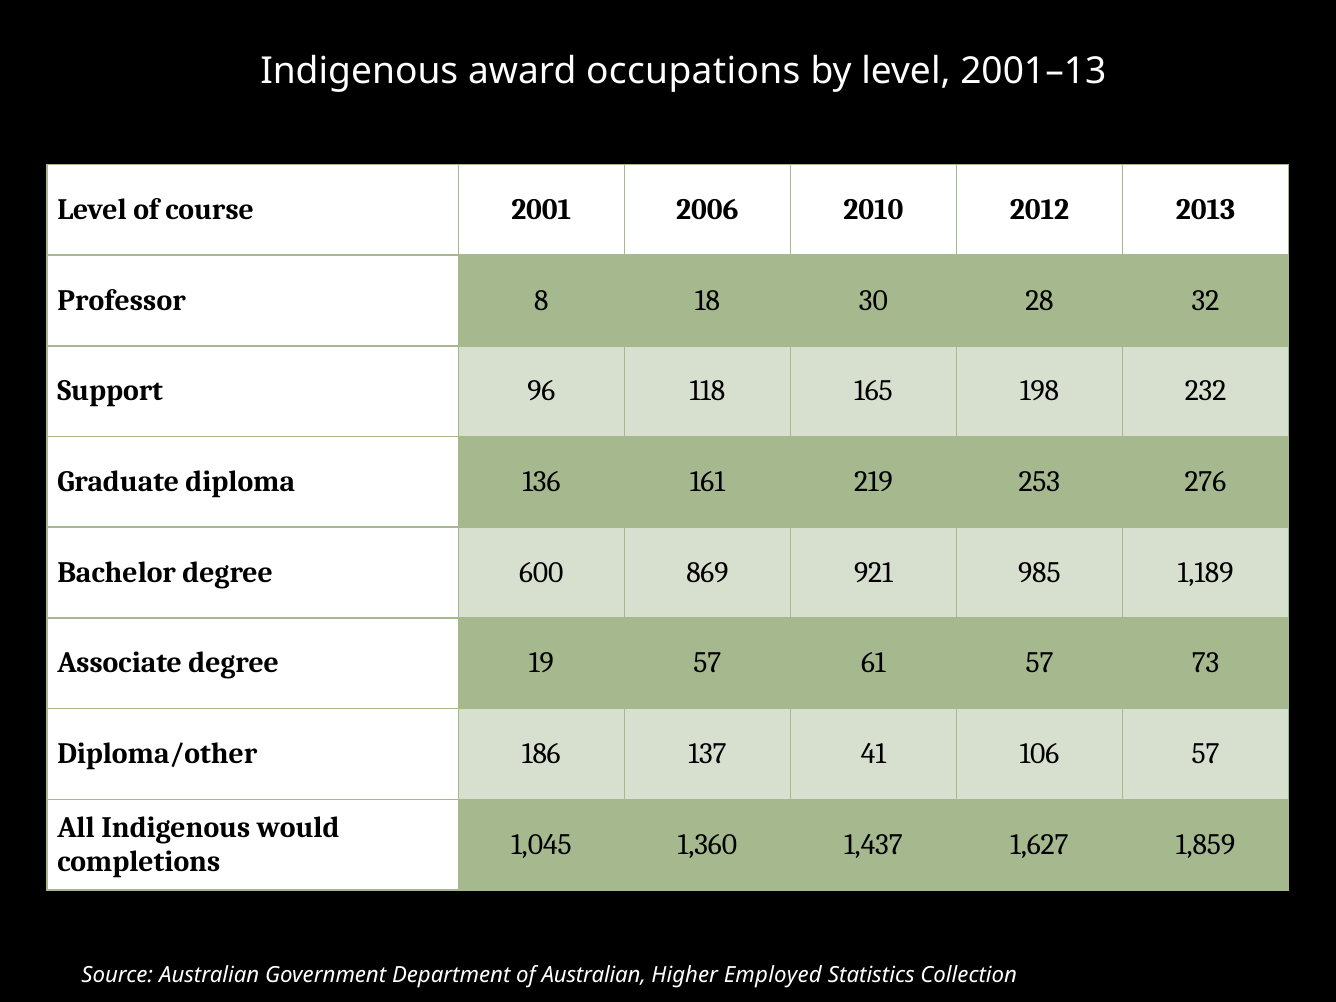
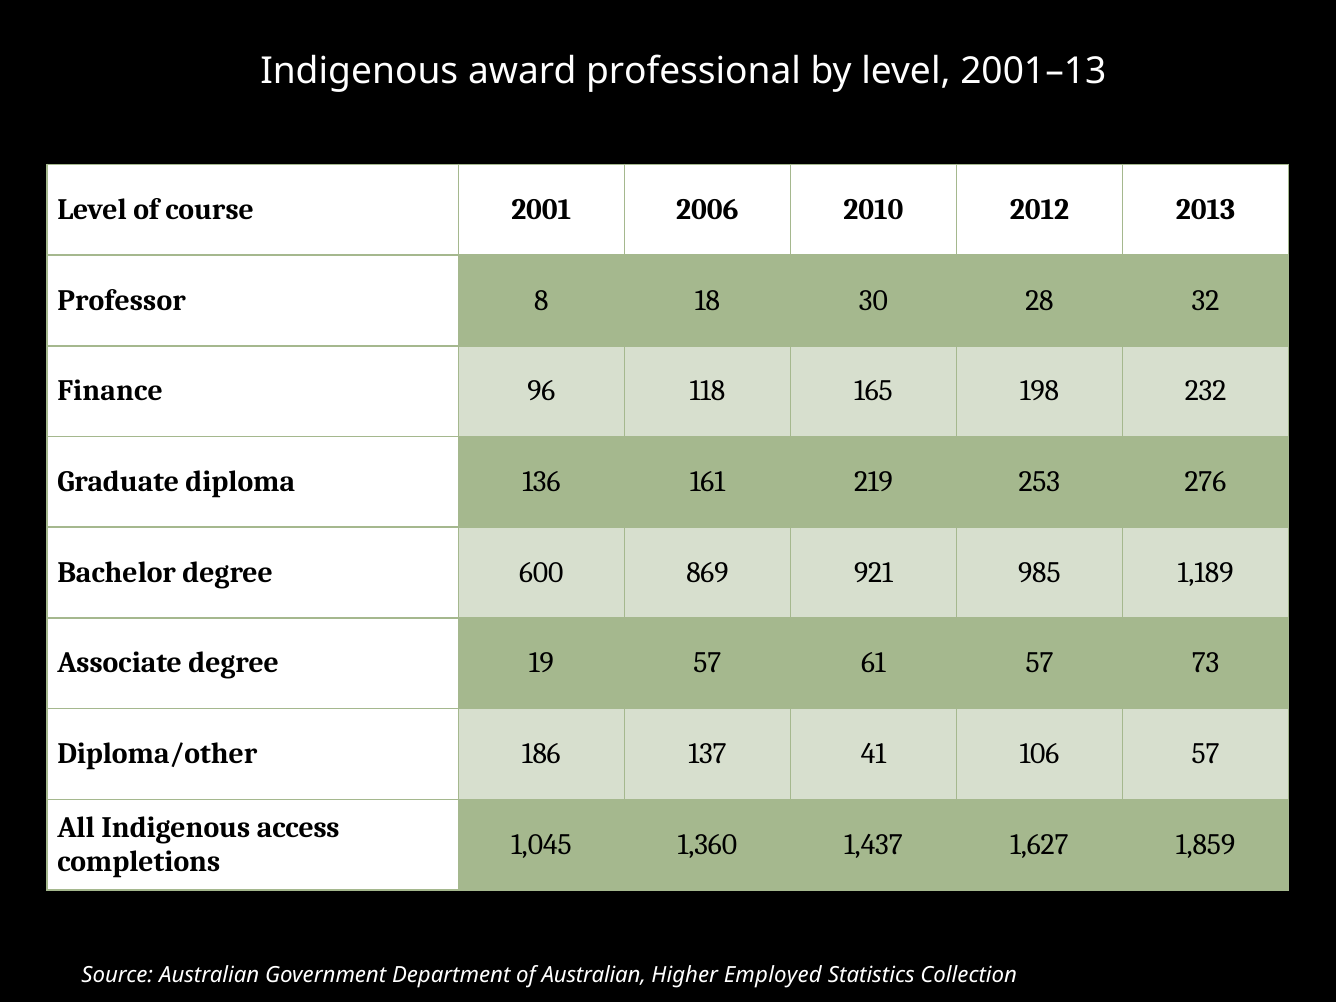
occupations: occupations -> professional (693, 72)
Support: Support -> Finance (110, 391)
would: would -> access (298, 828)
